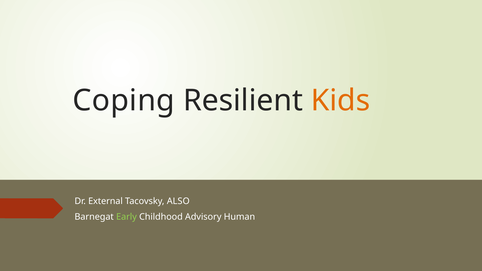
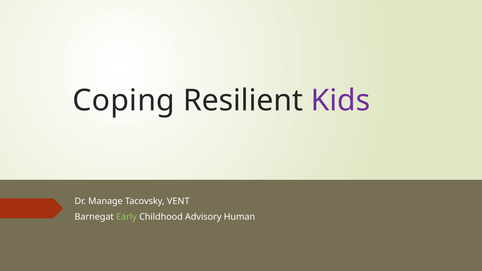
Kids colour: orange -> purple (341, 100)
External: External -> Manage (105, 201)
ALSO: ALSO -> VENT (178, 201)
